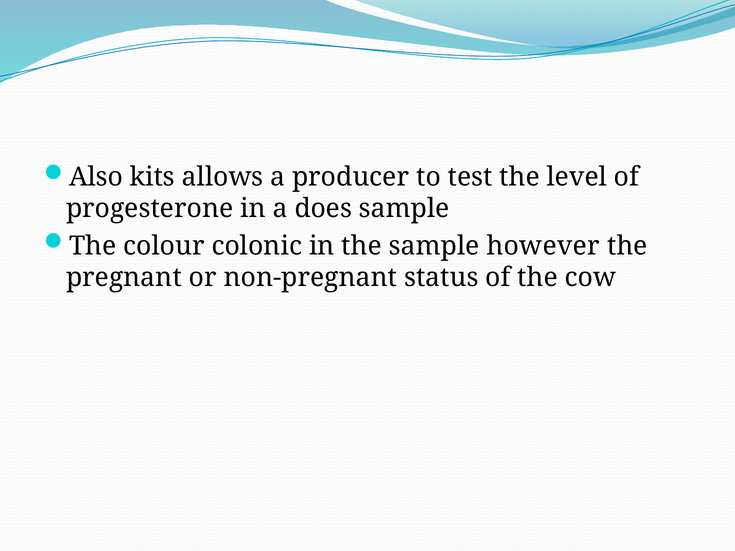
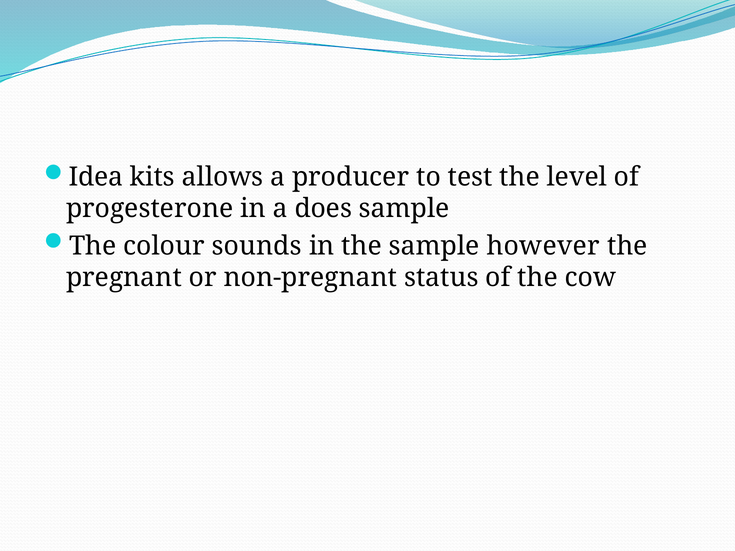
Also: Also -> Idea (96, 177)
colonic: colonic -> sounds (257, 246)
